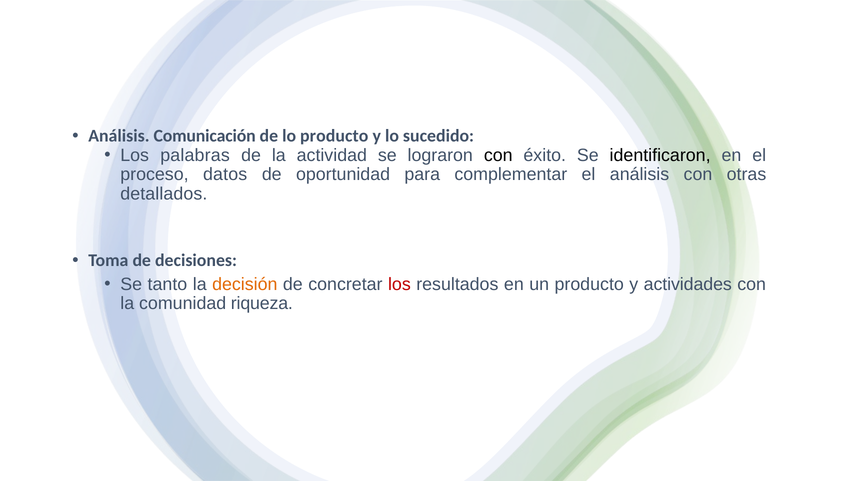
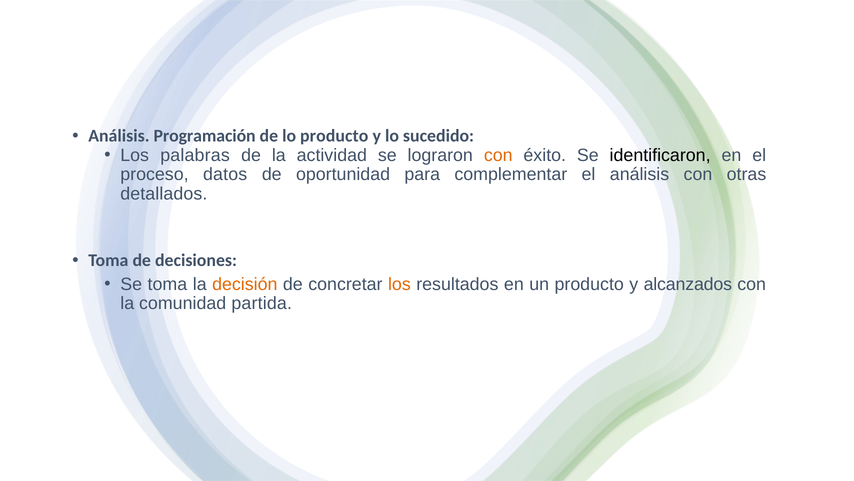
Comunicación: Comunicación -> Programación (205, 136)
con colour: black -> orange (498, 155)
Se tanto: tanto -> toma (167, 284)
los colour: red -> orange (399, 284)
actividades: actividades -> alcanzados (688, 284)
riqueza: riqueza -> partida (262, 303)
